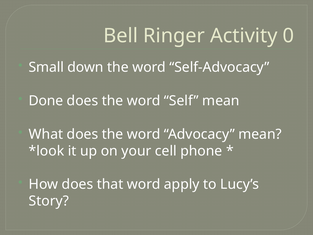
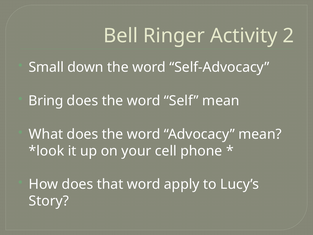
0: 0 -> 2 (288, 36)
Done: Done -> Bring (46, 101)
